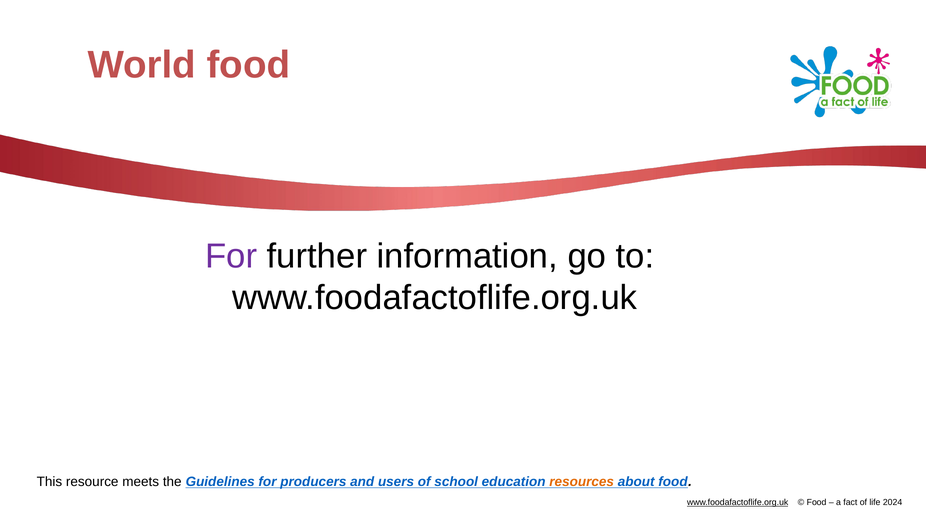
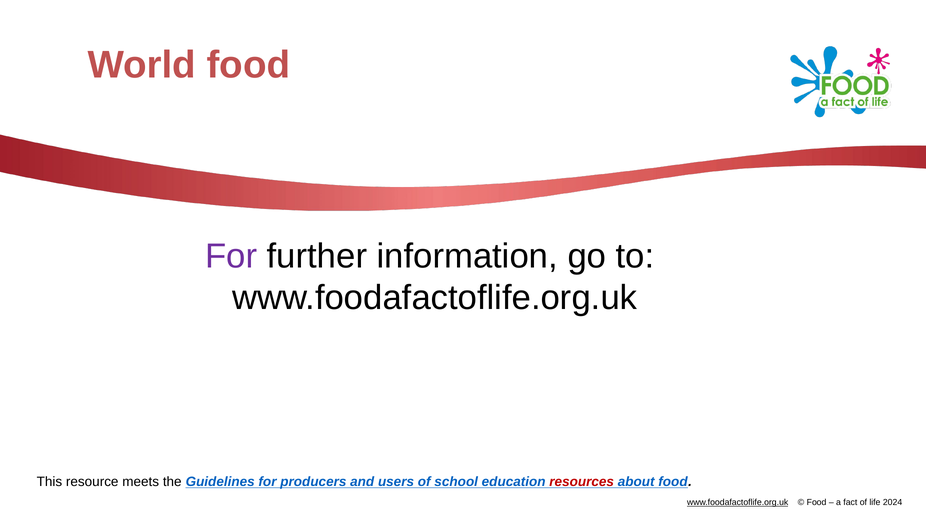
resources colour: orange -> red (582, 482)
